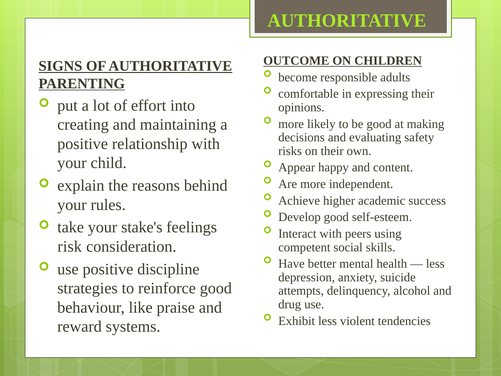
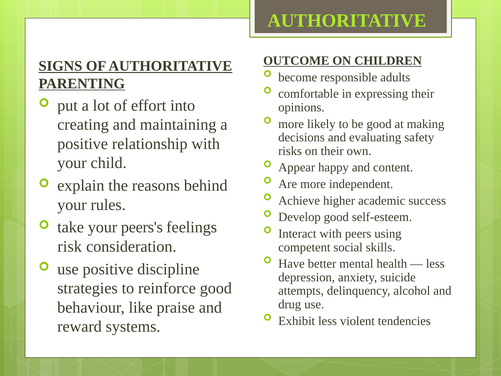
stake's: stake's -> peers's (142, 227)
